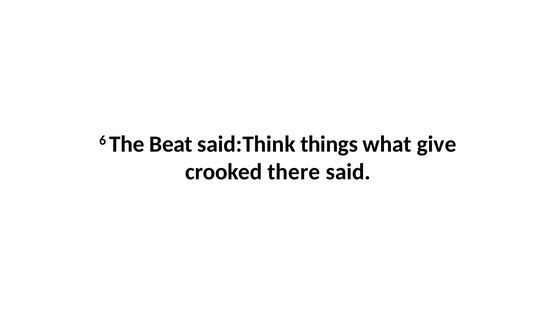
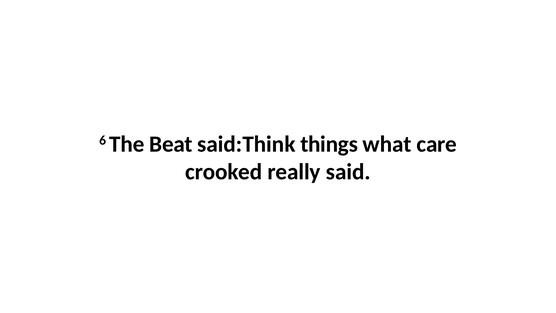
give: give -> care (437, 144)
there: there -> really (294, 172)
